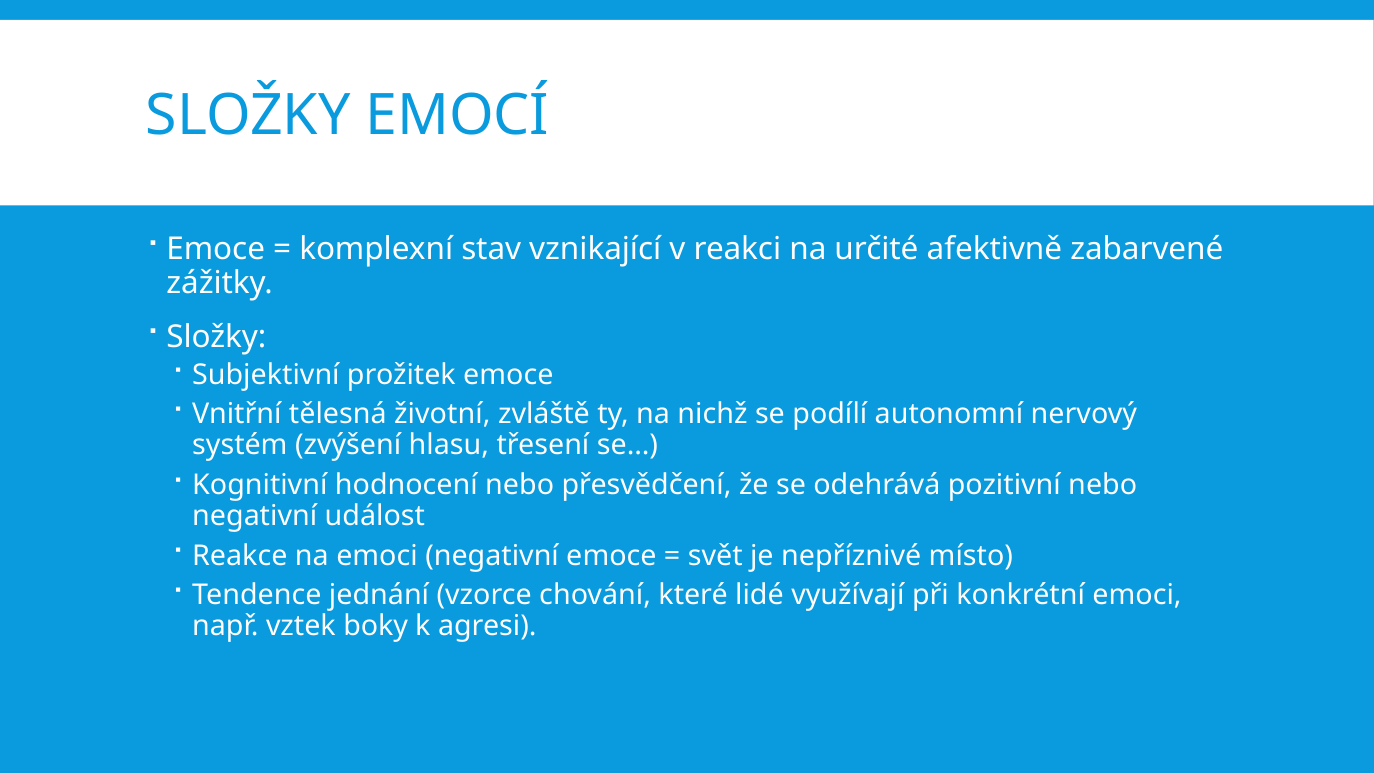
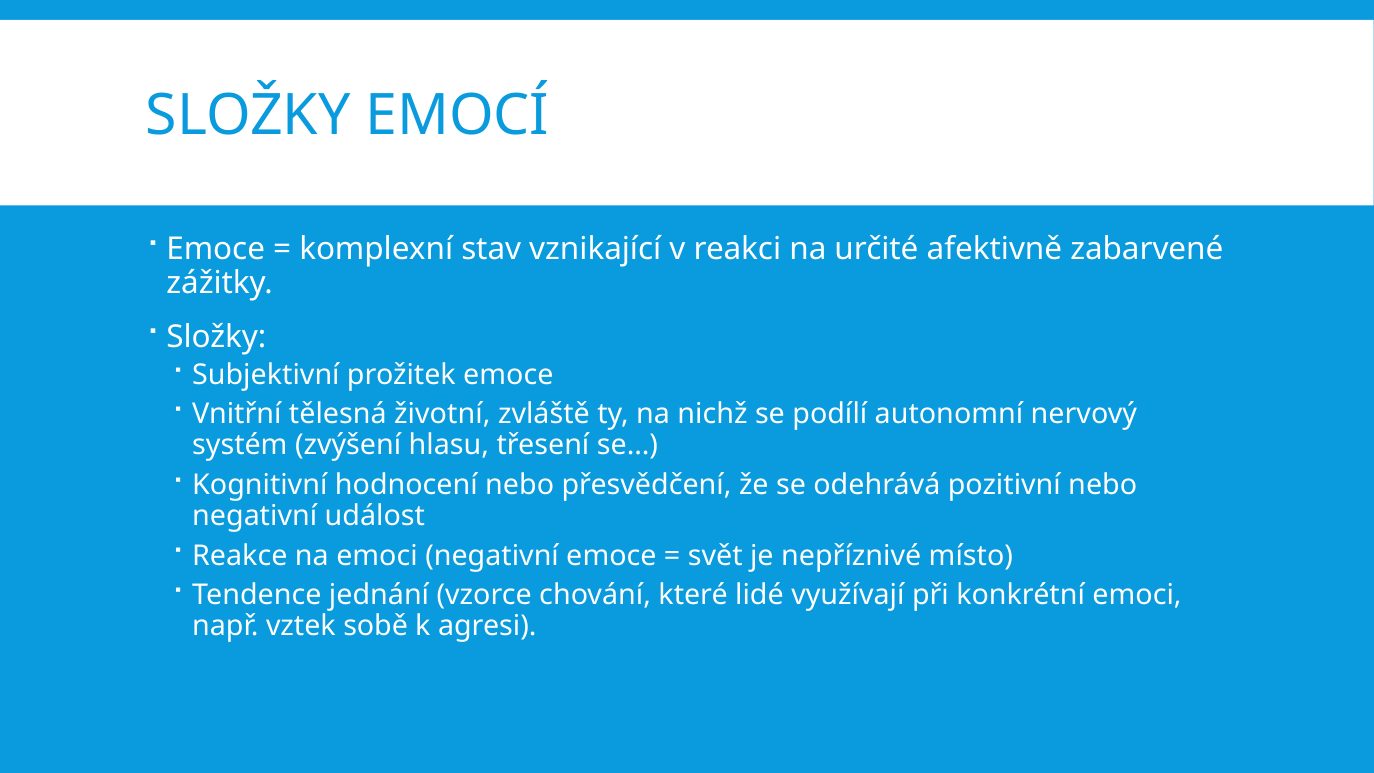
boky: boky -> sobě (376, 626)
